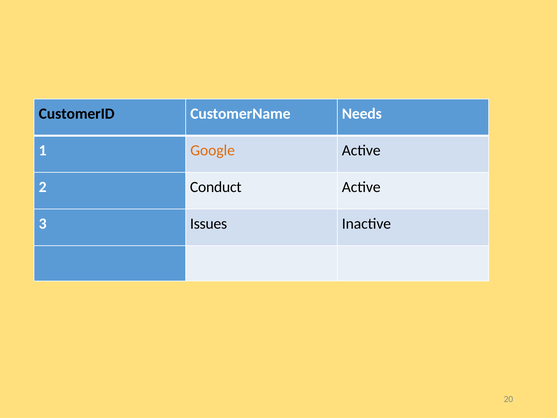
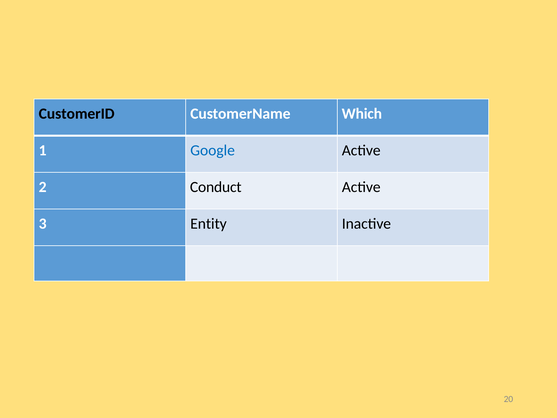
Needs: Needs -> Which (362, 114)
Google colour: orange -> blue (213, 150)
Issues: Issues -> Entity (209, 224)
